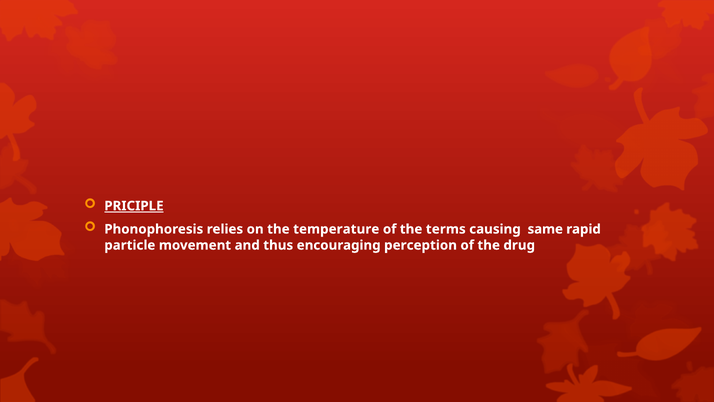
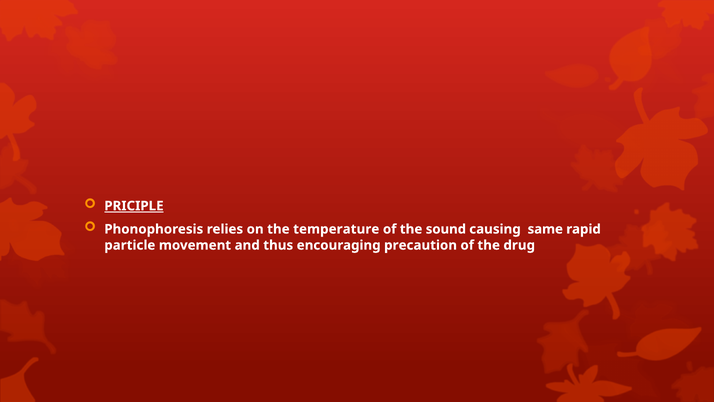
terms: terms -> sound (446, 229)
perception: perception -> precaution (421, 245)
